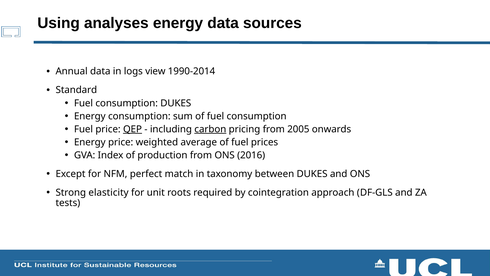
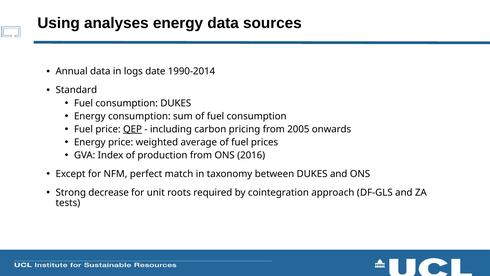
view: view -> date (155, 71)
carbon underline: present -> none (210, 129)
elasticity: elasticity -> decrease (109, 192)
